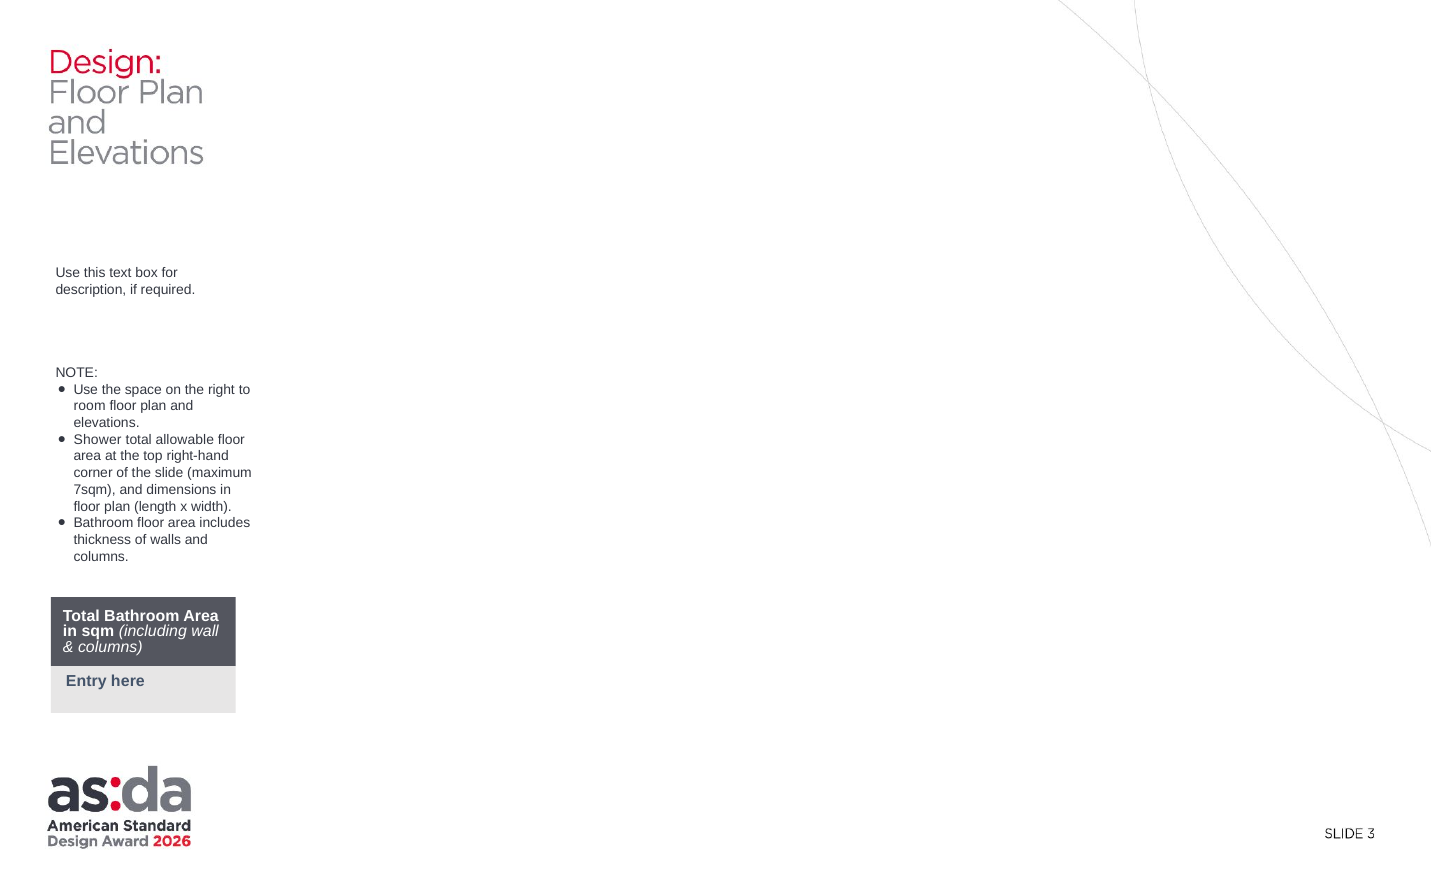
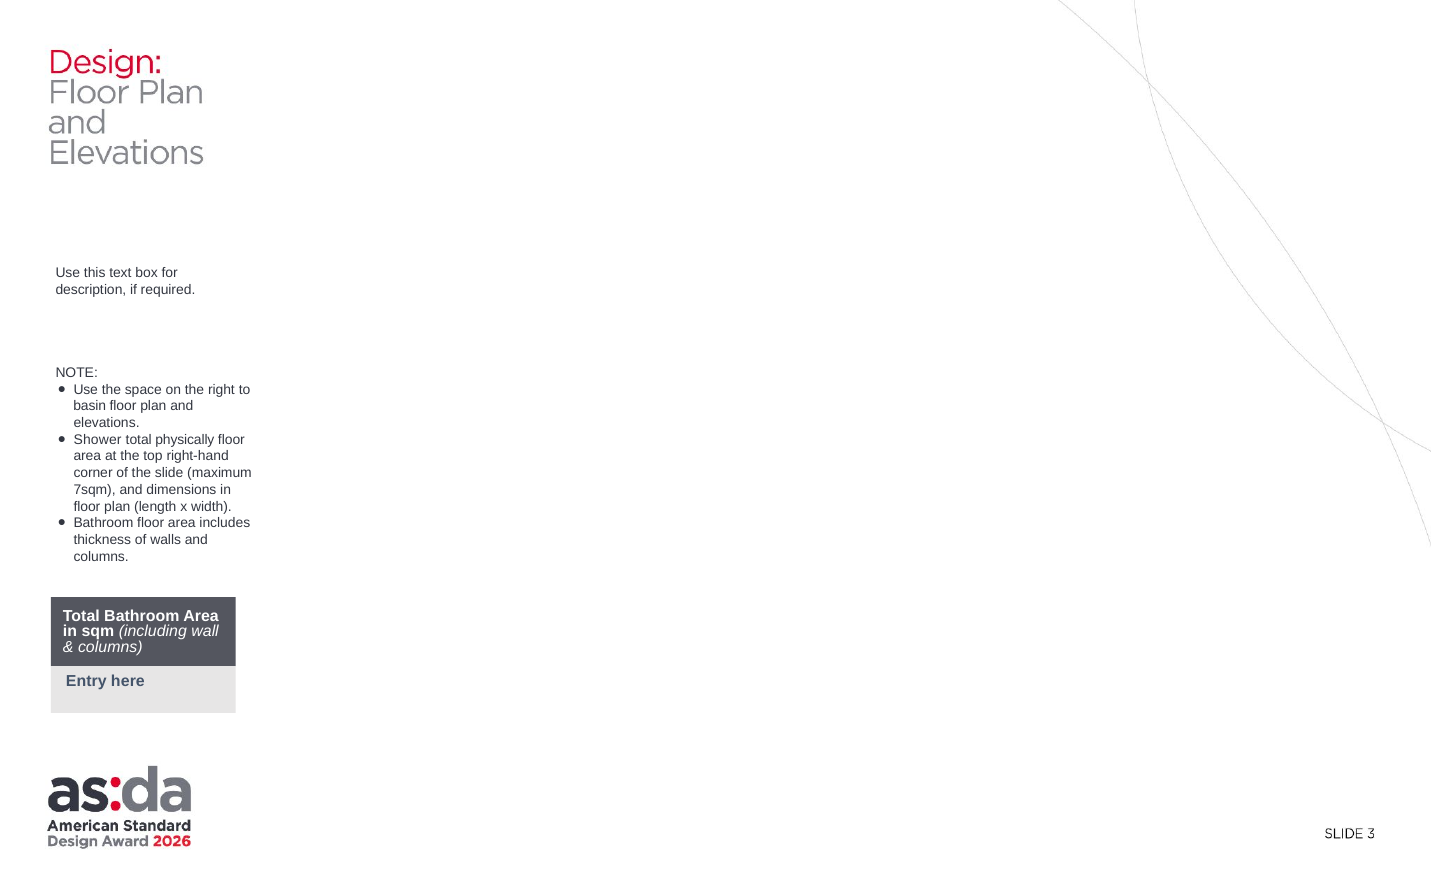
room: room -> basin (90, 407)
allowable: allowable -> physically (185, 440)
